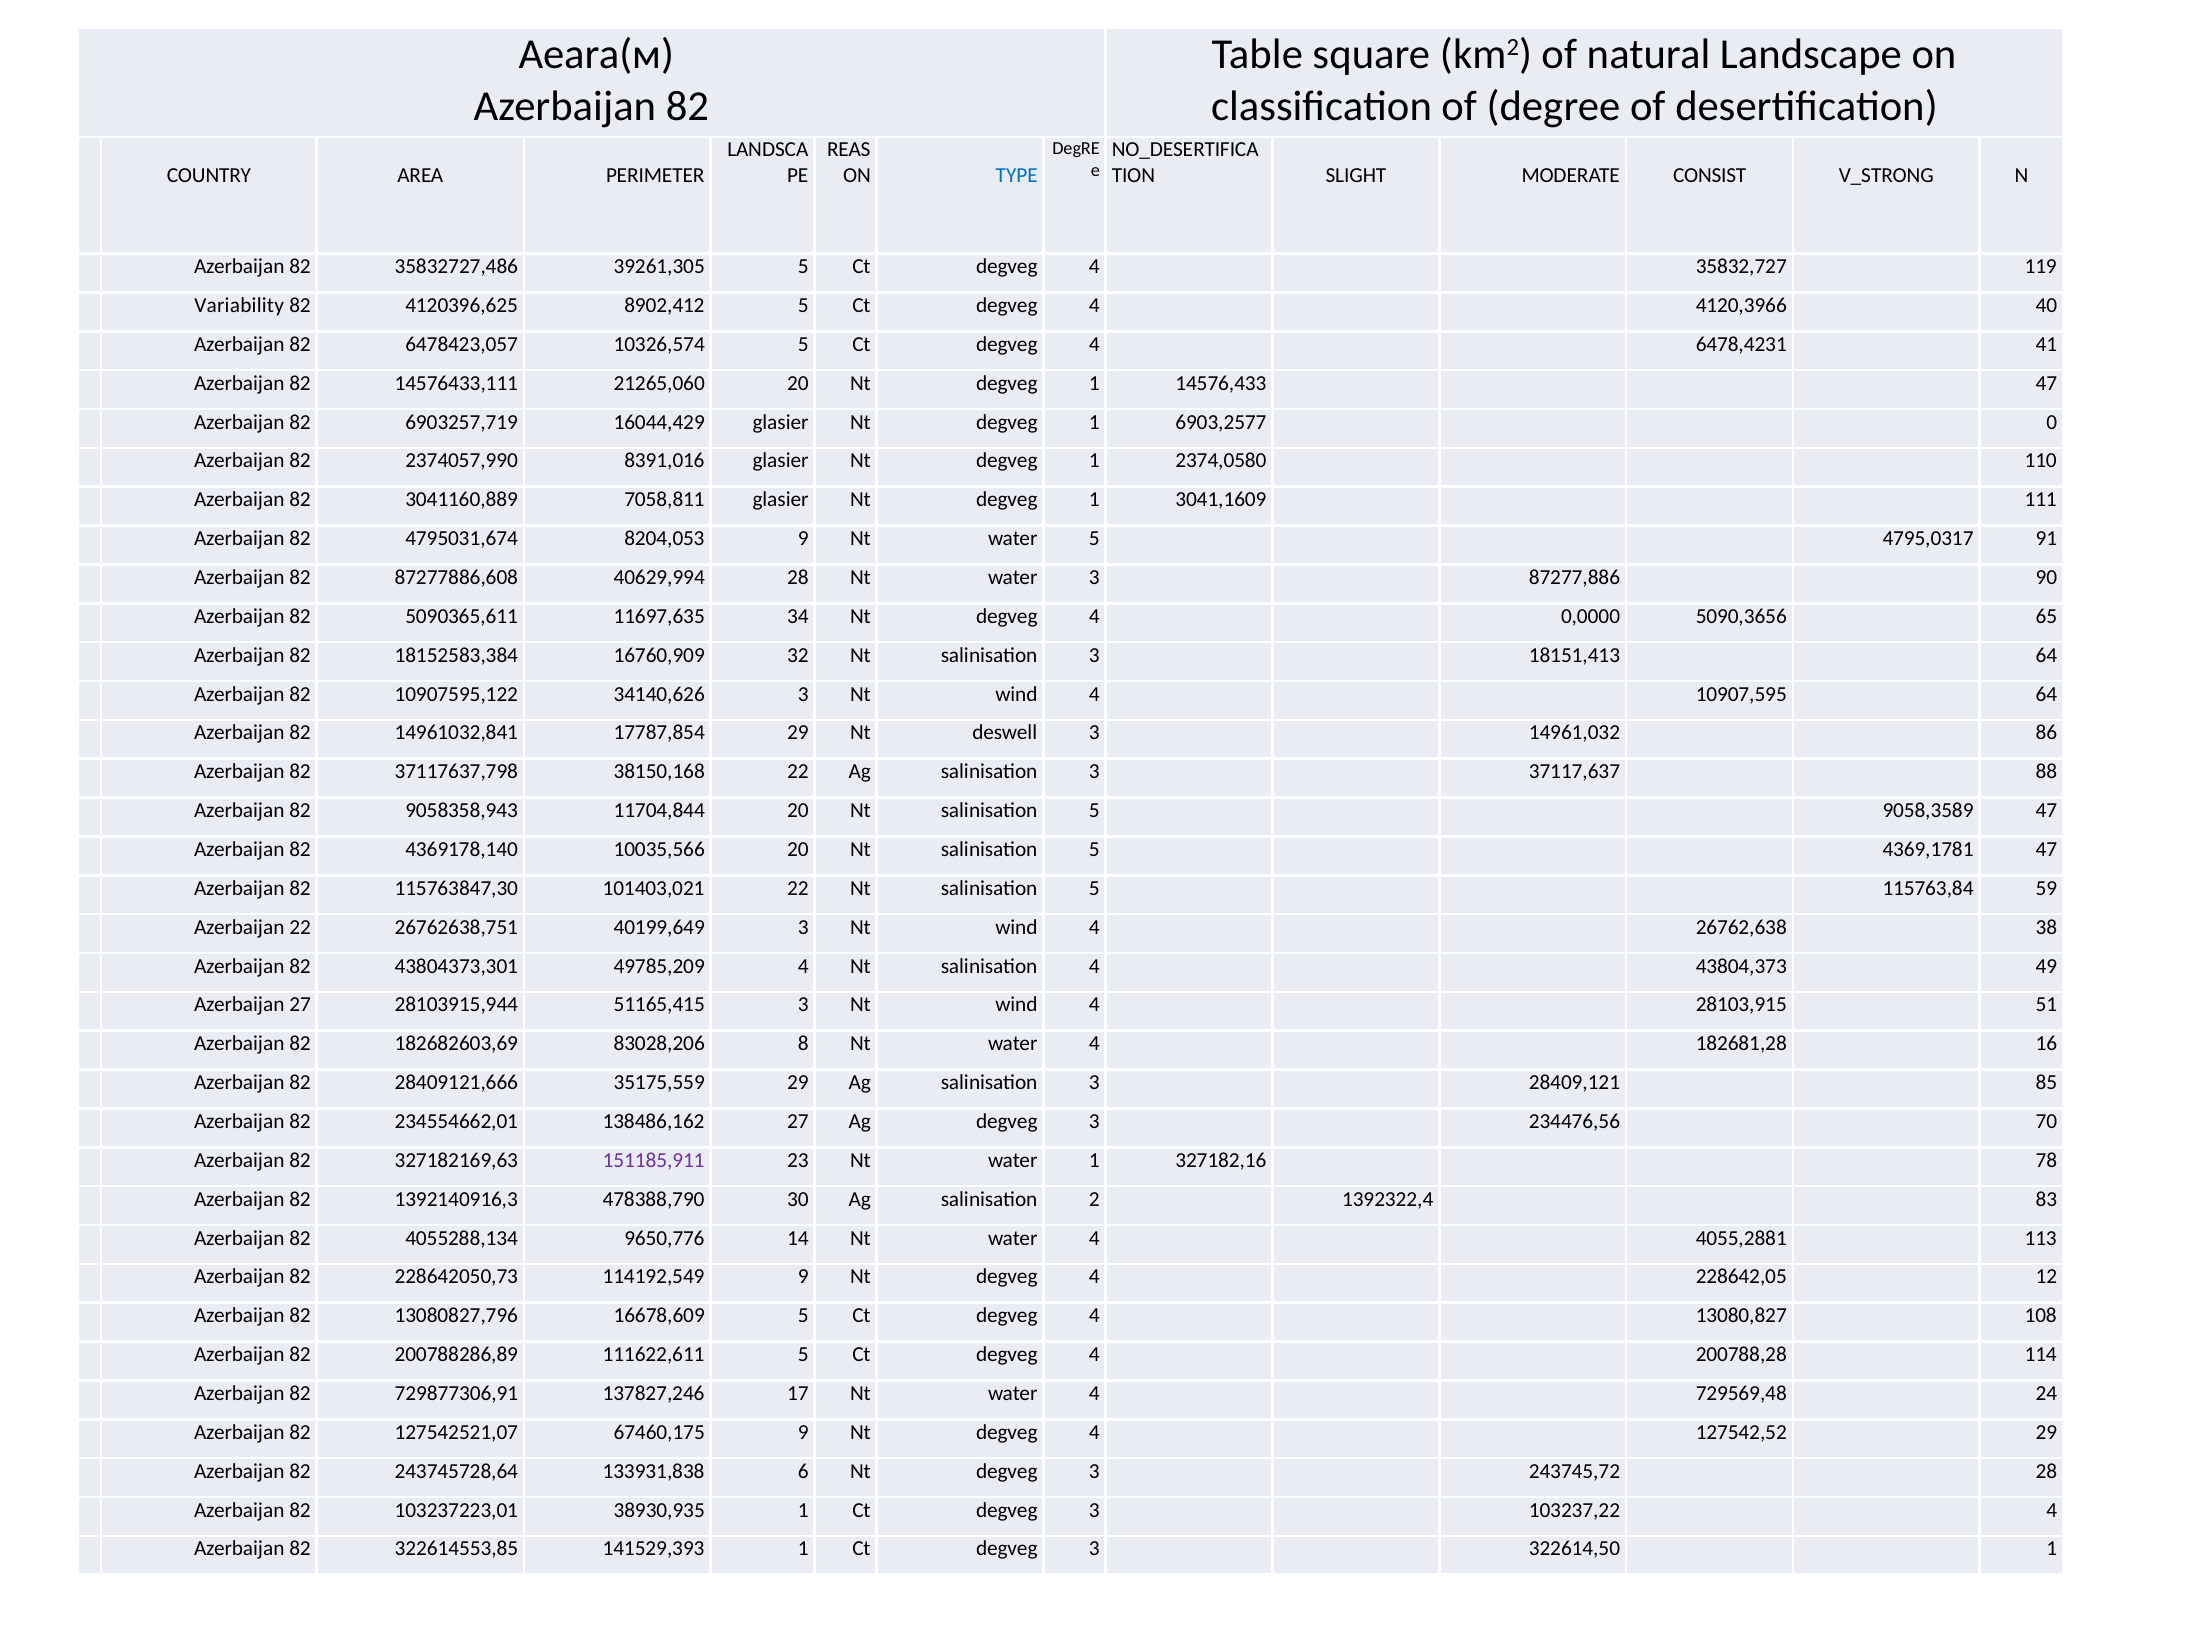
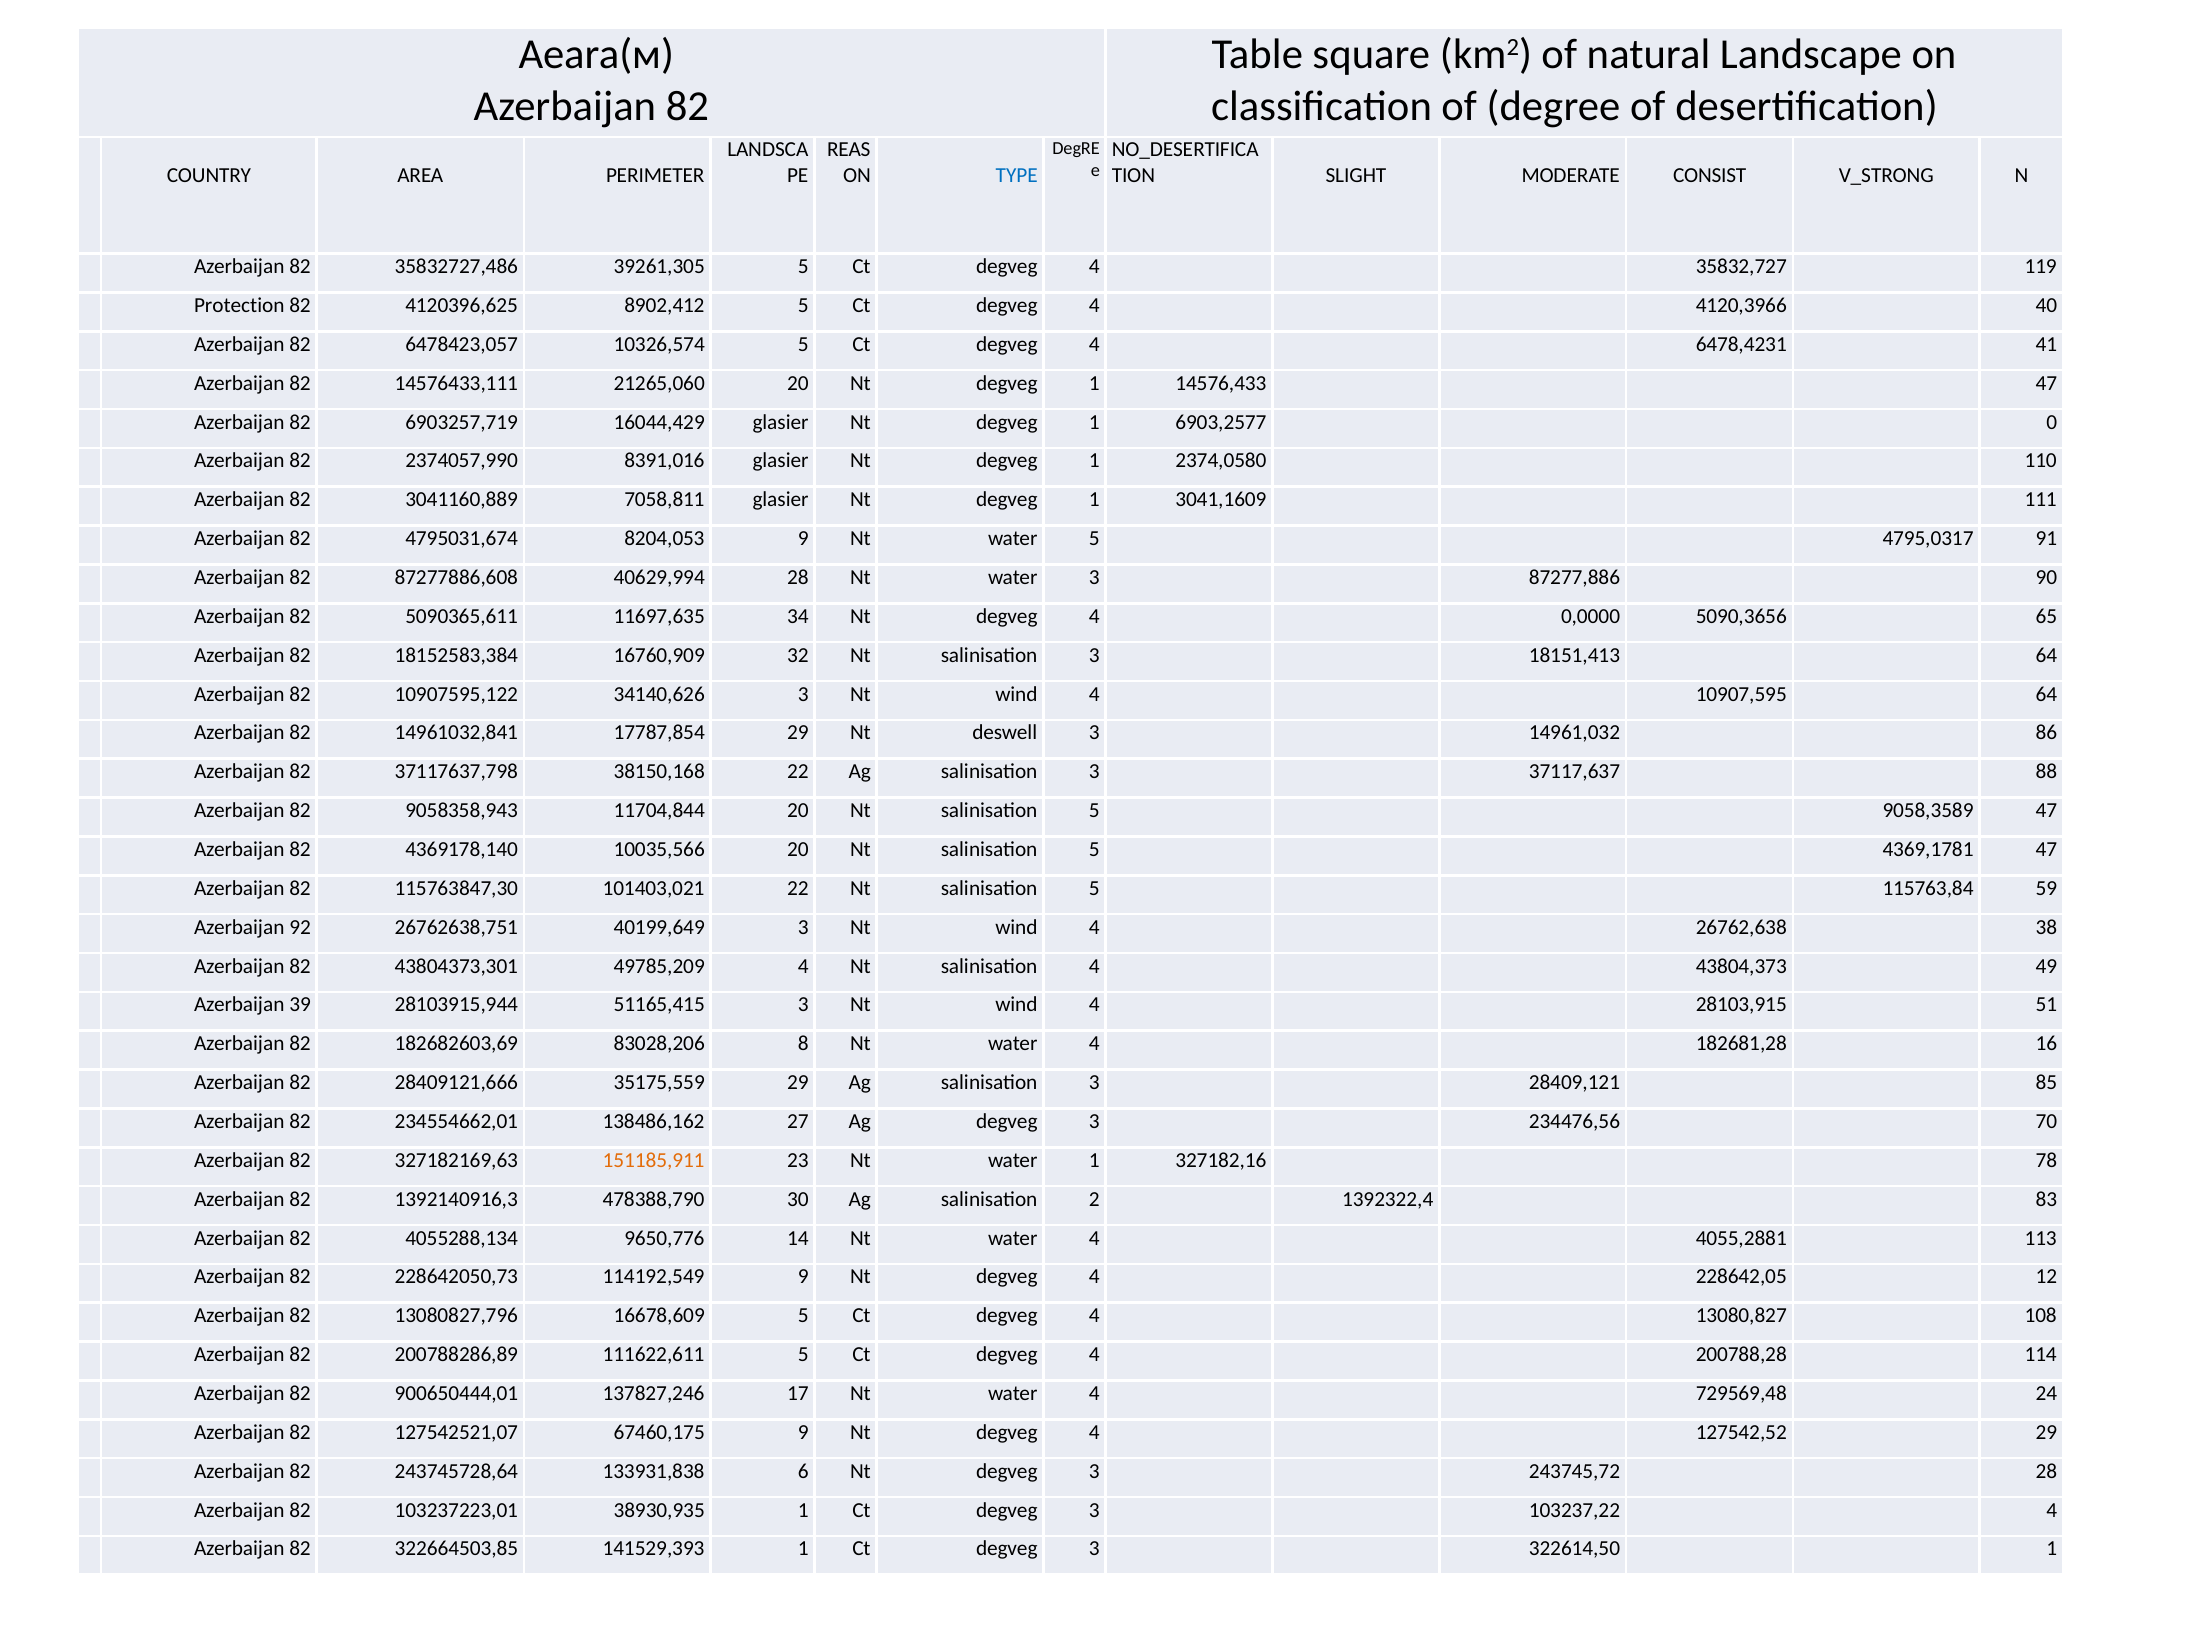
Variability: Variability -> Protection (239, 305)
Azerbaijan 22: 22 -> 92 (300, 927)
Azerbaijan 27: 27 -> 39 (300, 1005)
151185,911 colour: purple -> orange (654, 1160)
729877306,91: 729877306,91 -> 900650444,01 (456, 1393)
322614553,85: 322614553,85 -> 322664503,85 (456, 1549)
